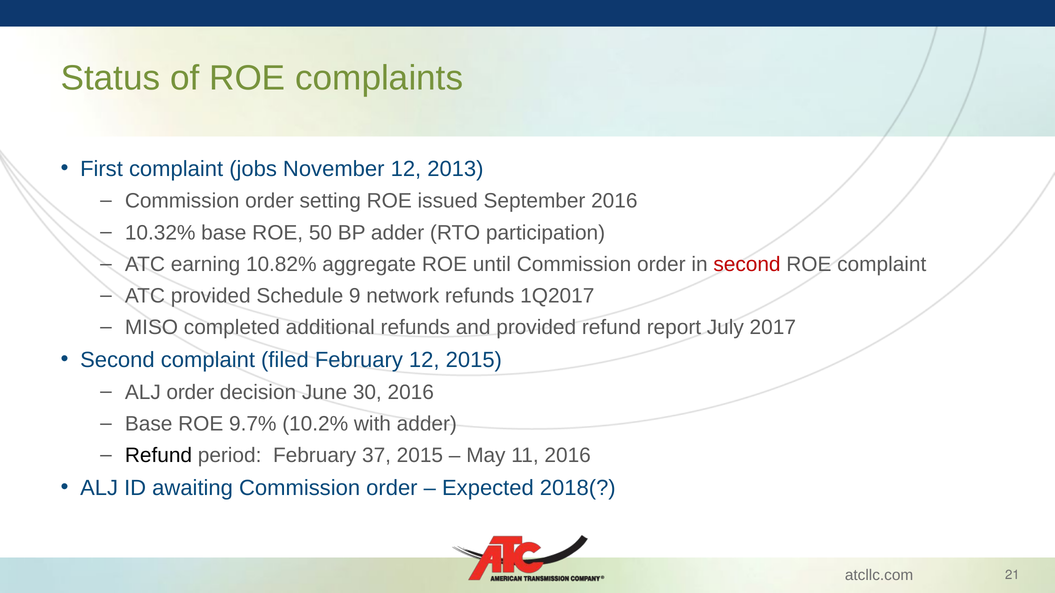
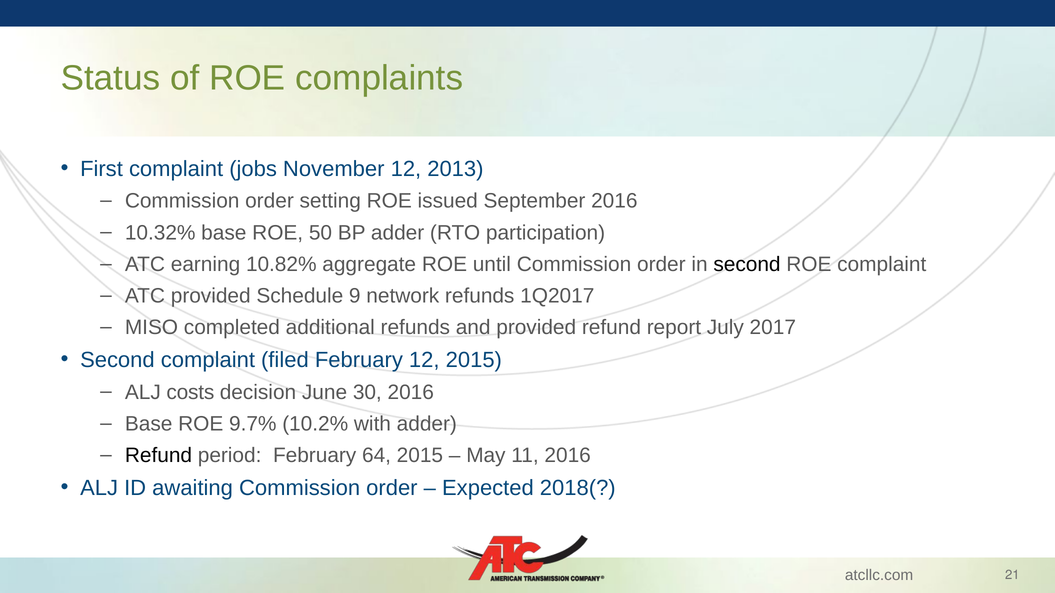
second colour: red -> black (747, 265)
ALJ order: order -> costs (190, 392)
37: 37 -> 64 (377, 456)
